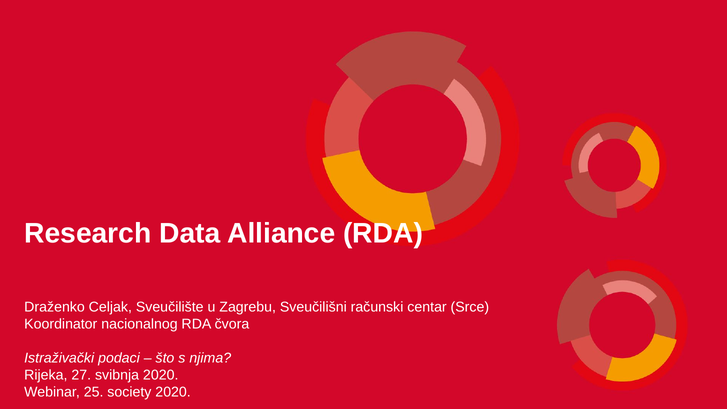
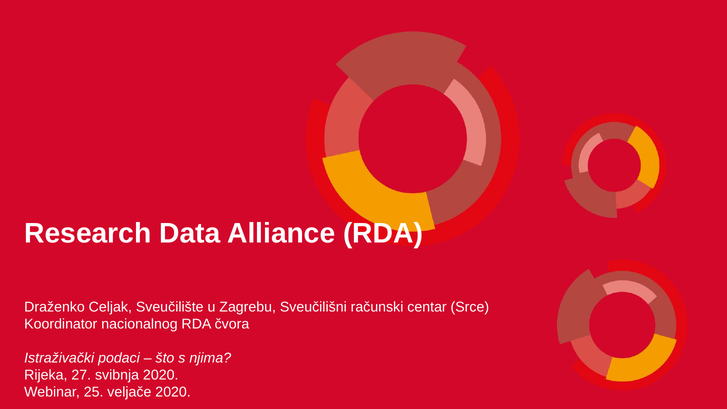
society: society -> veljače (129, 392)
